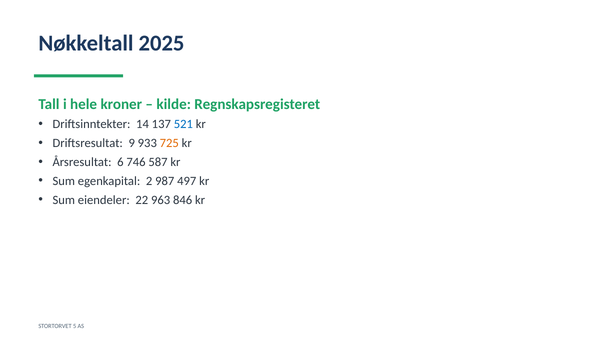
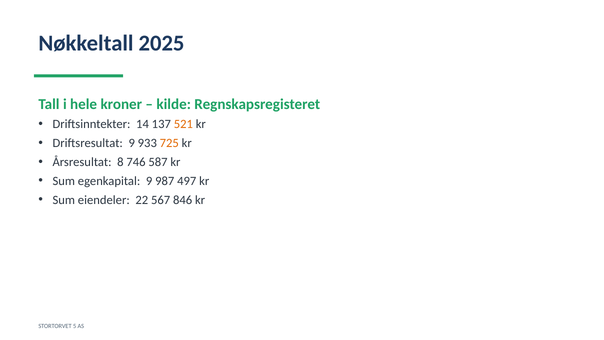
521 colour: blue -> orange (183, 124)
6: 6 -> 8 (120, 162)
egenkapital 2: 2 -> 9 (149, 181)
963: 963 -> 567 (161, 200)
